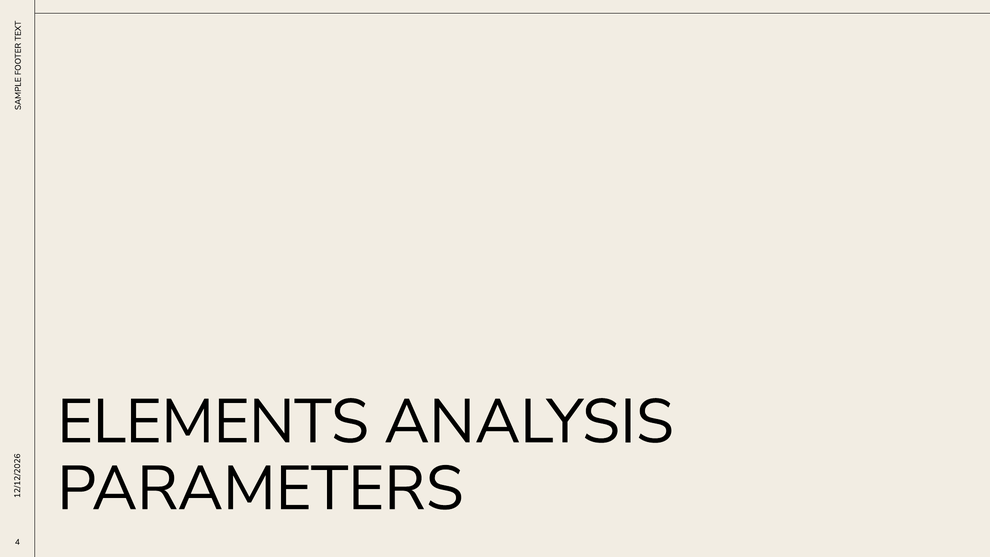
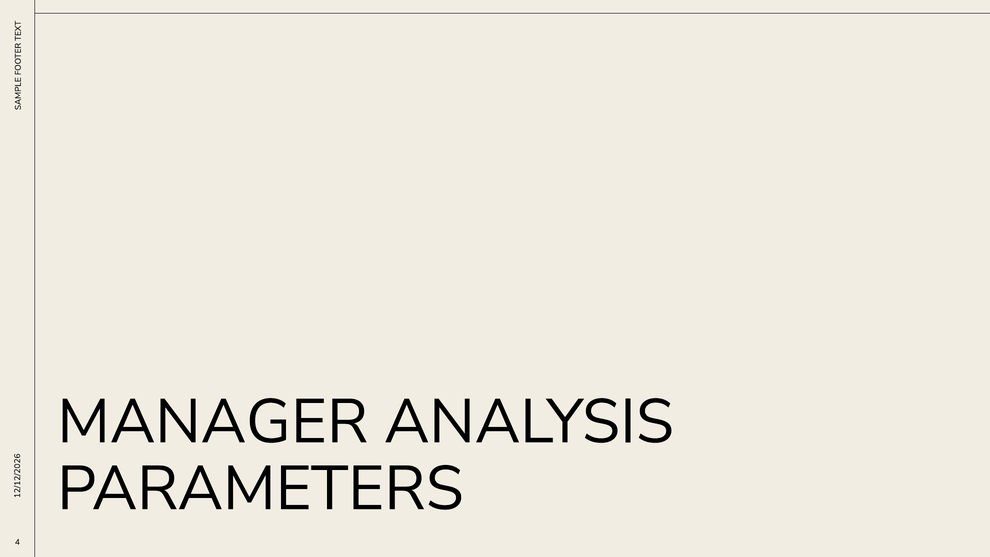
ELEMENTS: ELEMENTS -> MANAGER (213, 422)
